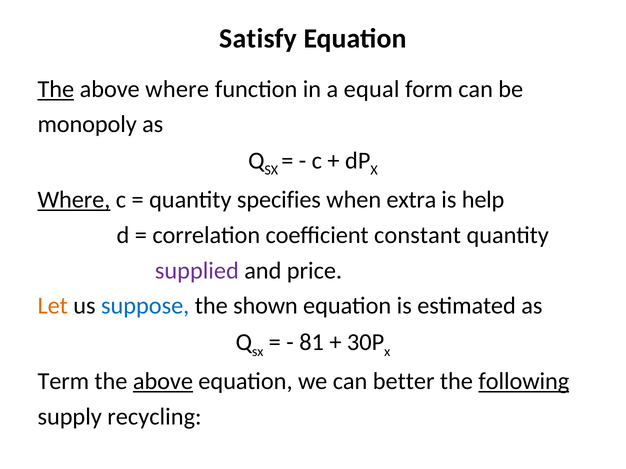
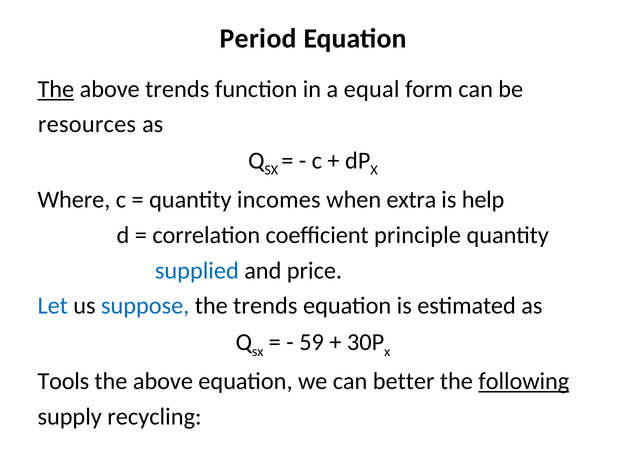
Satisfy: Satisfy -> Period (258, 39)
above where: where -> trends (177, 89)
monopoly: monopoly -> resources (87, 125)
Where underline: present -> none (74, 200)
specifies: specifies -> incomes (279, 200)
constant: constant -> principle (418, 235)
supplied colour: purple -> blue (197, 271)
Let colour: orange -> blue (53, 306)
the shown: shown -> trends (265, 306)
81: 81 -> 59 (312, 342)
Term: Term -> Tools (63, 382)
above underline: present -> none (163, 382)
